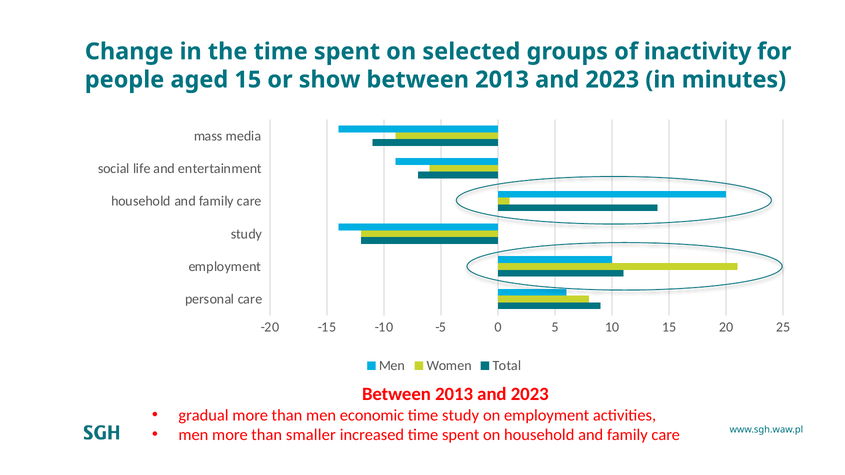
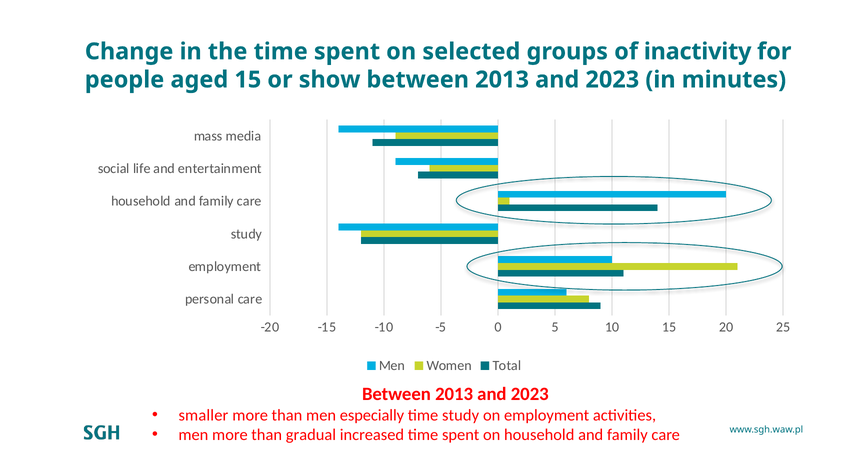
gradual: gradual -> smaller (203, 415)
economic: economic -> especially (372, 415)
smaller: smaller -> gradual (311, 435)
